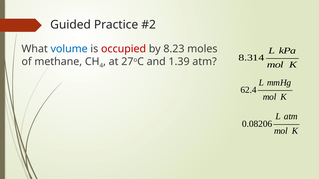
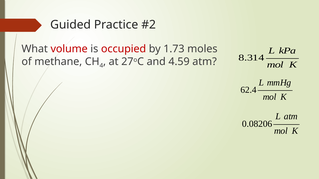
volume colour: blue -> red (69, 49)
8.23: 8.23 -> 1.73 (174, 49)
1.39: 1.39 -> 4.59 (179, 62)
